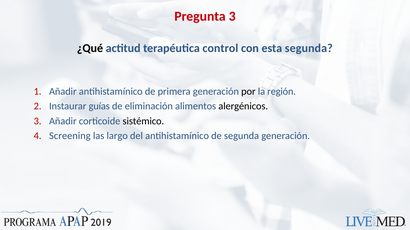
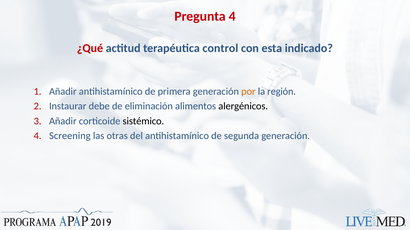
Pregunta 3: 3 -> 4 (232, 16)
¿Qué colour: black -> red (90, 48)
esta segunda: segunda -> indicado (309, 48)
por colour: black -> orange (248, 92)
guías: guías -> debe (99, 106)
largo: largo -> otras (117, 136)
